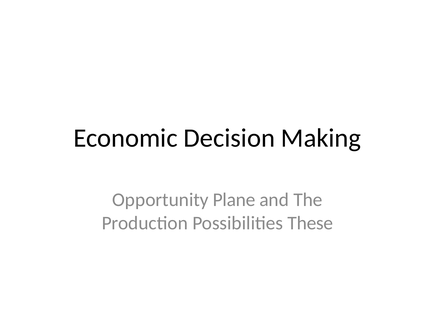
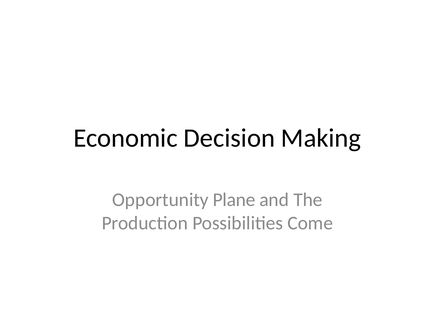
These: These -> Come (310, 223)
